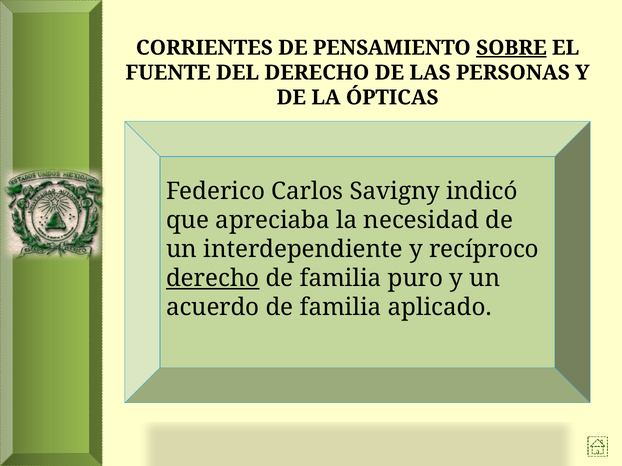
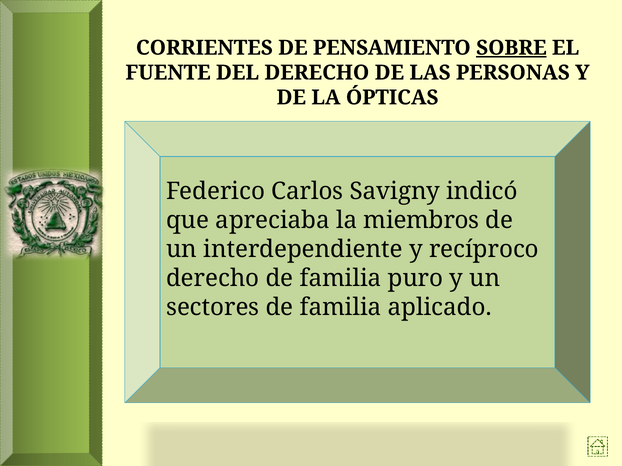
necesidad: necesidad -> miembros (421, 221)
derecho underline: present -> none (213, 279)
acuerdo: acuerdo -> sectores (213, 308)
